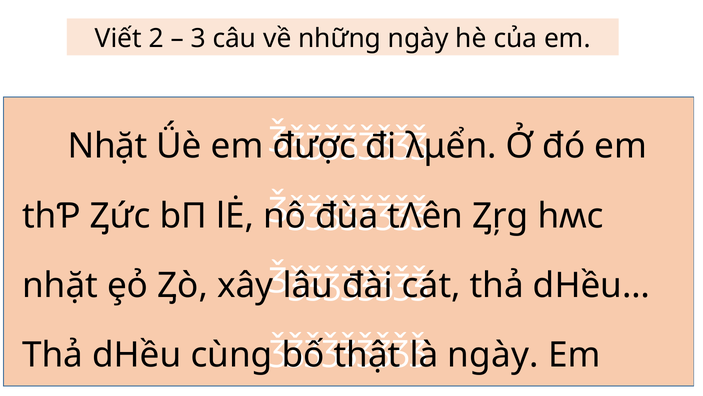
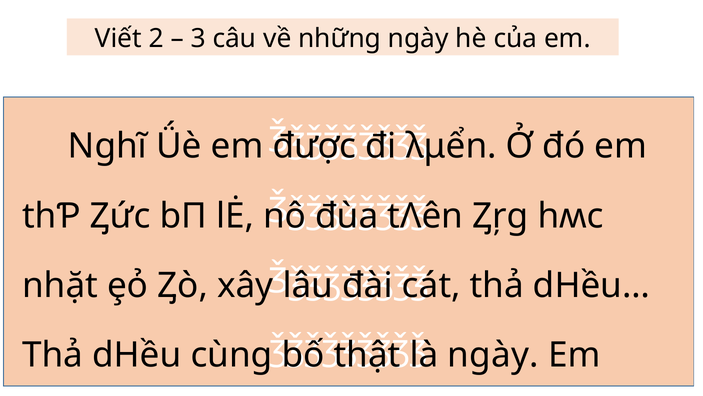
Nhặt: Nhặt -> Nghĩ (107, 146)
